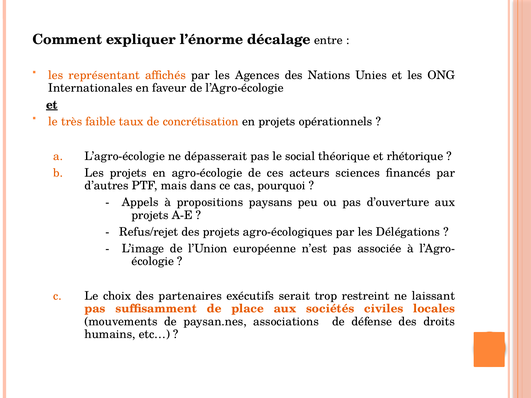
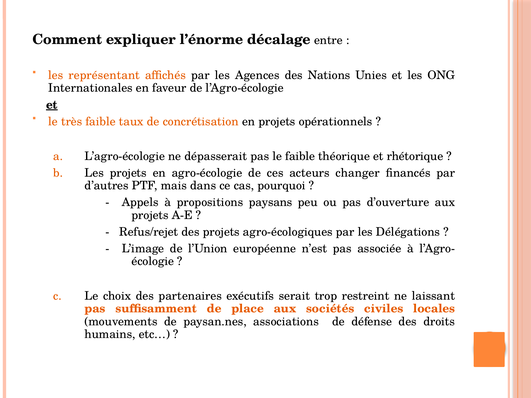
le social: social -> faible (300, 156)
sciences: sciences -> changer (358, 173)
